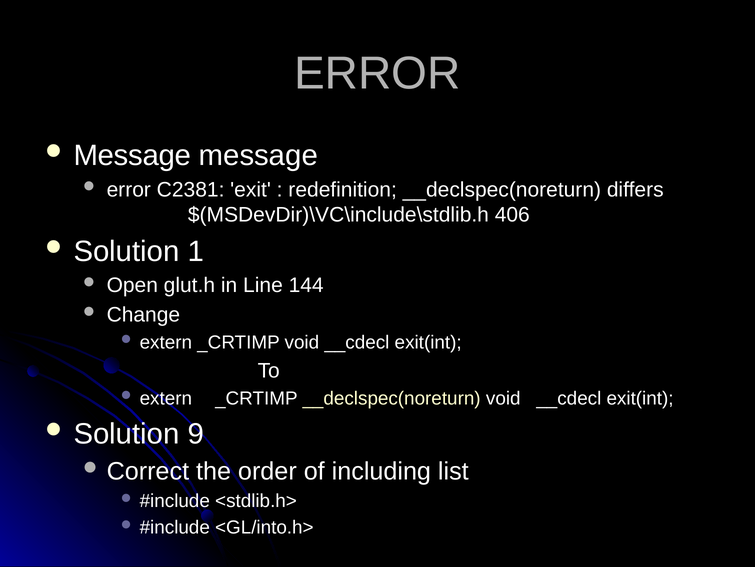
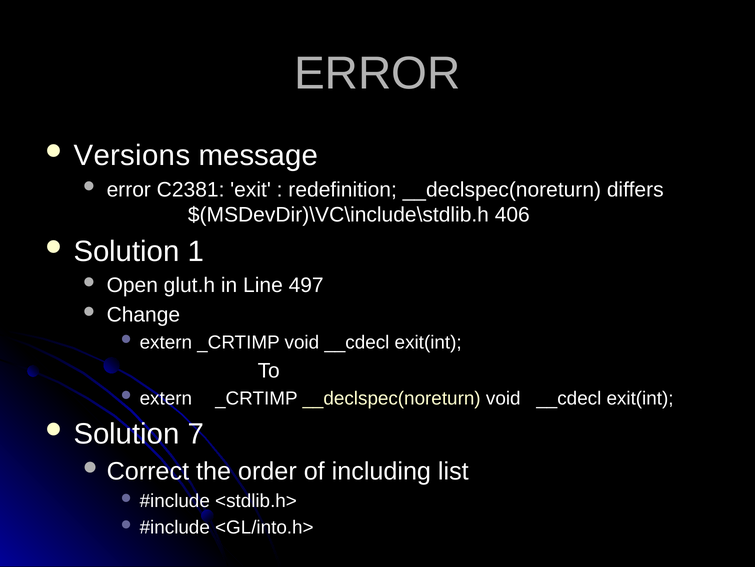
Message: Message -> Versions (132, 156)
144: 144 -> 497 (306, 285)
9: 9 -> 7 (196, 433)
